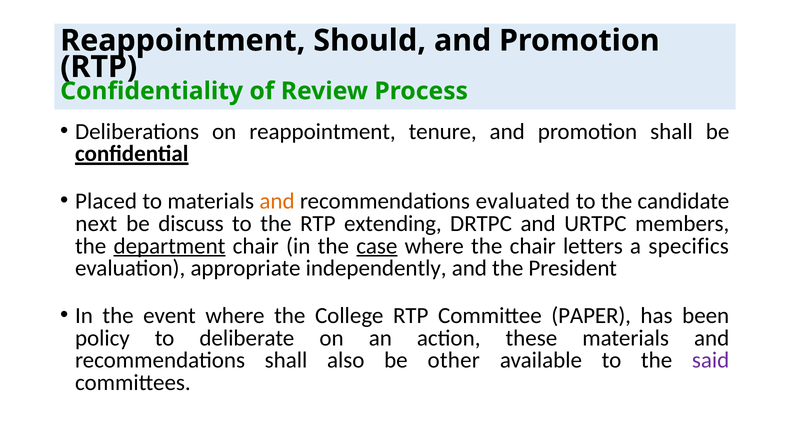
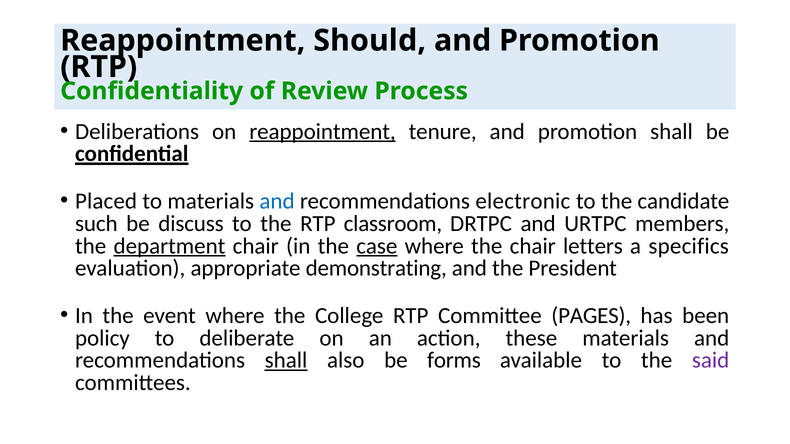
reappointment underline: none -> present (323, 132)
and colour: orange -> blue (277, 201)
evaluated: evaluated -> electronic (523, 201)
next: next -> such (96, 224)
extending: extending -> classroom (393, 224)
independently: independently -> demonstrating (376, 269)
PAPER: PAPER -> PAGES (591, 316)
shall underline: none -> present (286, 361)
other: other -> forms (454, 361)
